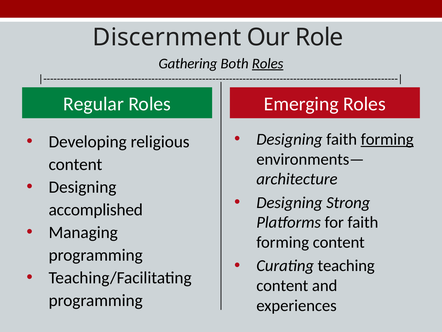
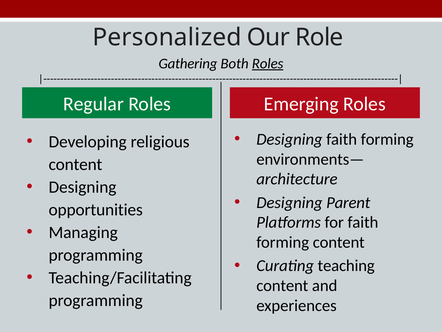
Discernment: Discernment -> Personalized (167, 37)
forming underline: present -> none (387, 139)
Strong: Strong -> Parent (348, 202)
accomplished: accomplished -> opportunities (96, 209)
